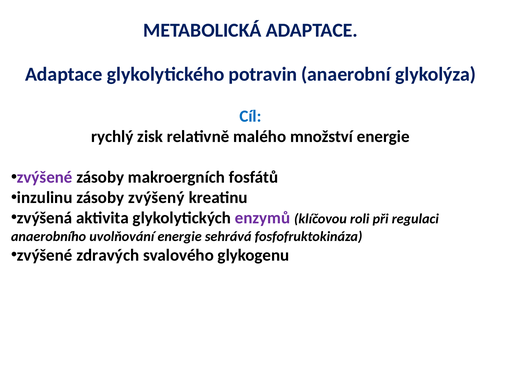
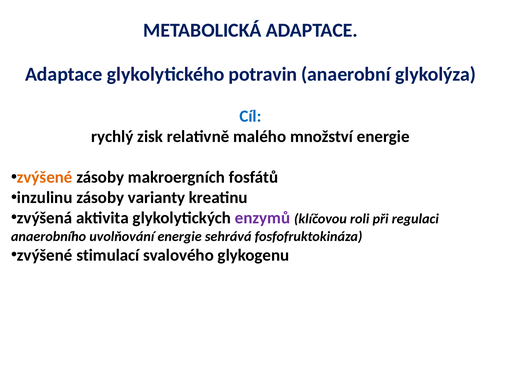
zvýšené colour: purple -> orange (45, 178)
zvýšený: zvýšený -> varianty (157, 198)
zdravých: zdravých -> stimulací (108, 256)
